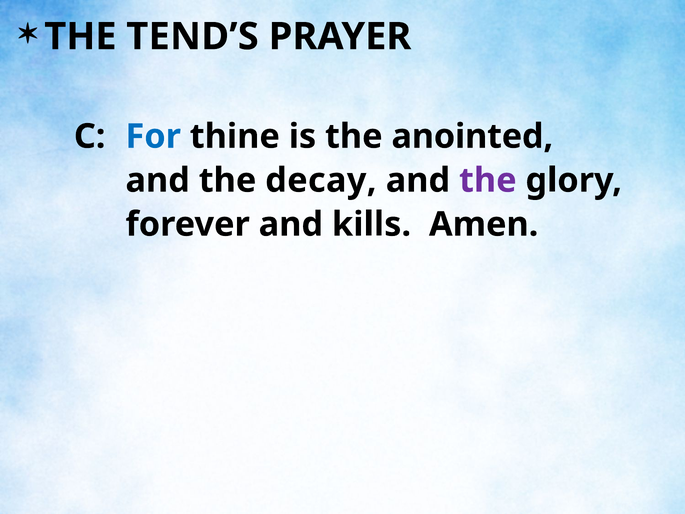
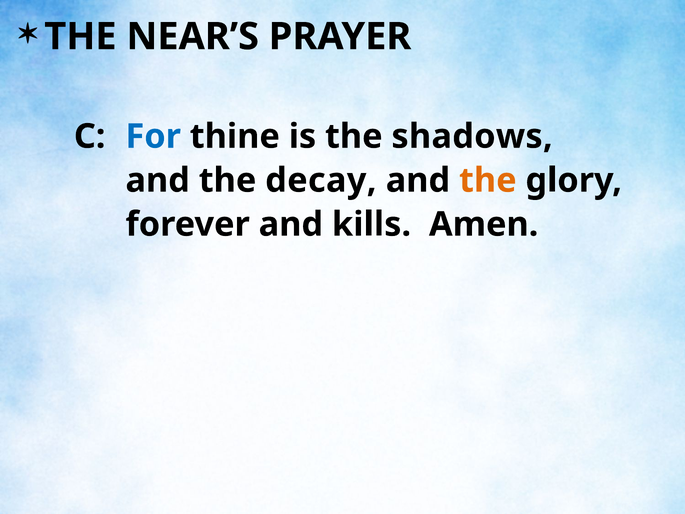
TEND’S: TEND’S -> NEAR’S (193, 37)
anointed: anointed -> shadows (472, 136)
the colour: purple -> orange (488, 180)
